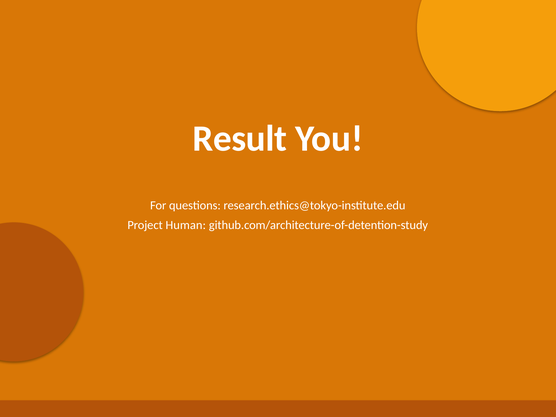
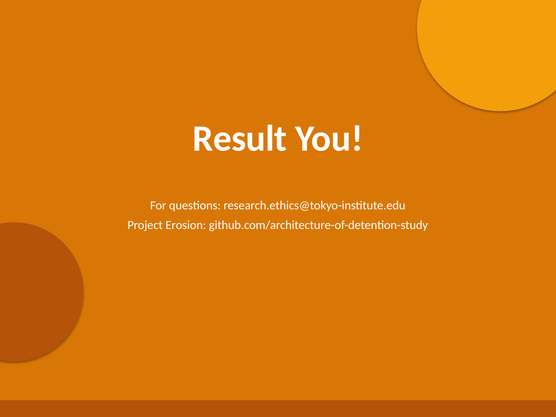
Human: Human -> Erosion (186, 225)
